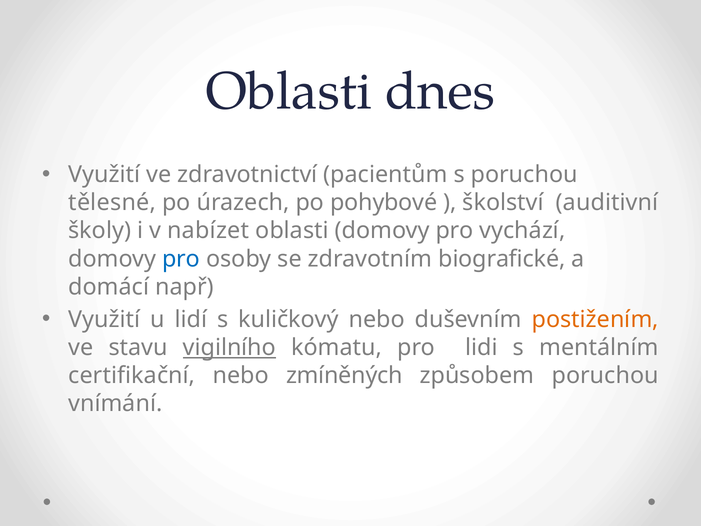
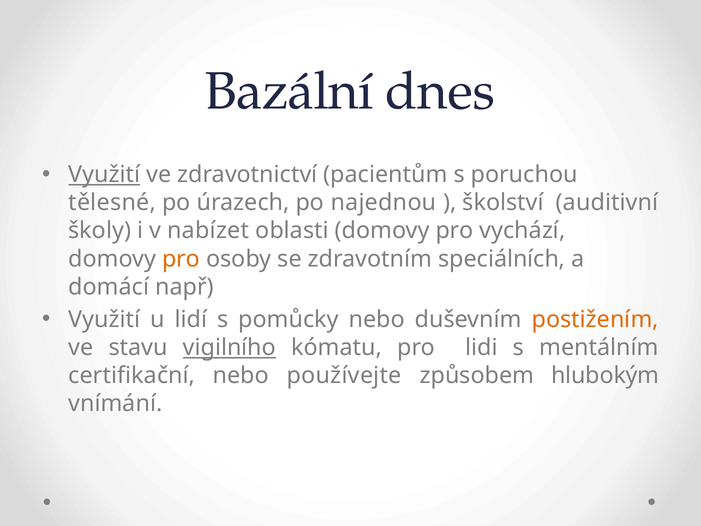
Oblasti: Oblasti -> Bazální (289, 91)
Využití underline: none -> present (104, 175)
pohybové: pohybové -> najednou (384, 203)
pro colour: blue -> orange (181, 259)
biografické: biografické -> speciálních (502, 259)
kuličkový: kuličkový -> pomůcky (288, 319)
zmíněných: zmíněných -> používejte (344, 375)
způsobem poruchou: poruchou -> hlubokým (605, 375)
